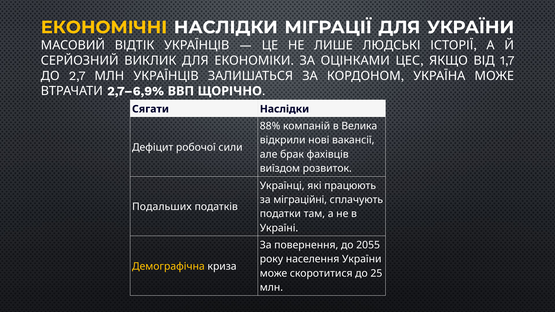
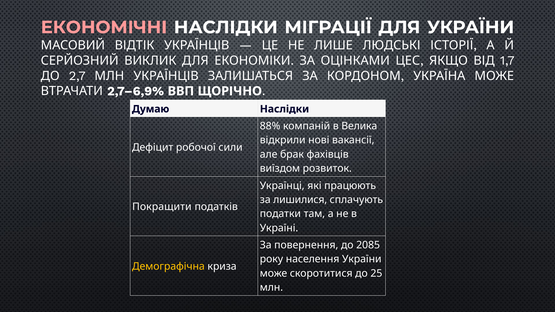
ЕКОНОМІЧНІ colour: yellow -> pink (104, 27)
Сягати: Сягати -> Думаю (151, 109)
міграційні: міграційні -> лишилися (300, 200)
Подальших: Подальших -> Покращити (162, 207)
2055: 2055 -> 2085 (368, 245)
